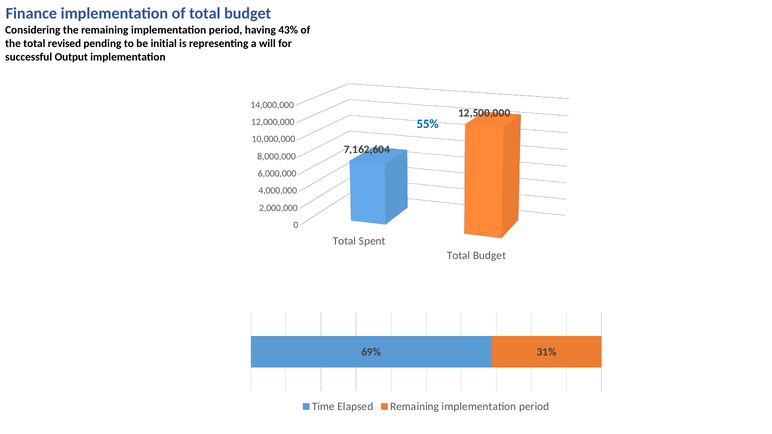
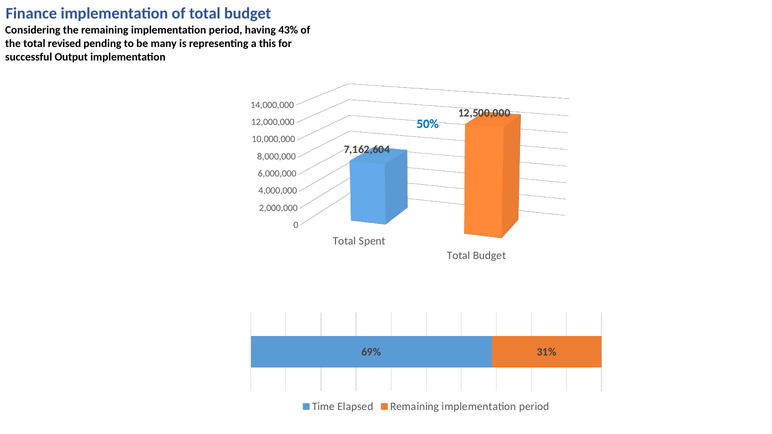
initial: initial -> many (164, 44)
will: will -> this (267, 44)
55%: 55% -> 50% (428, 124)
